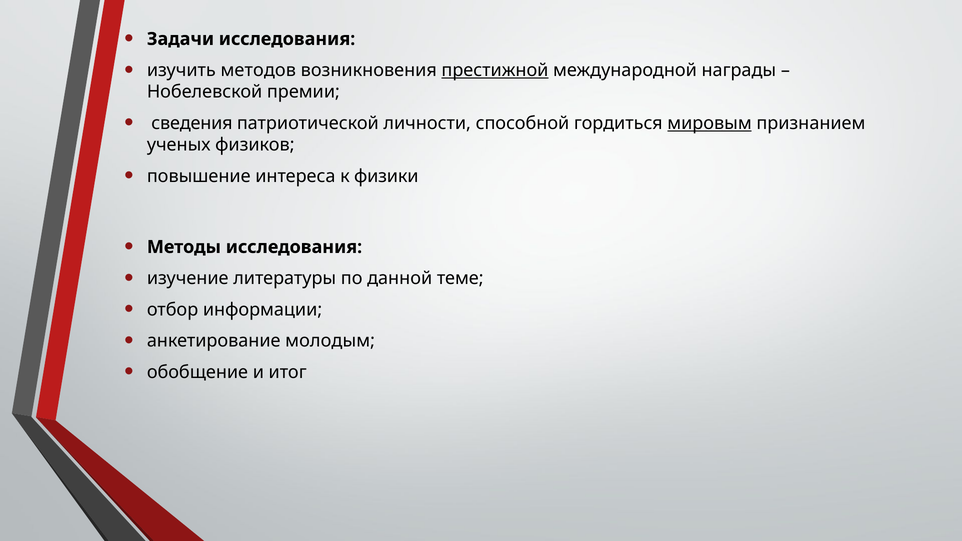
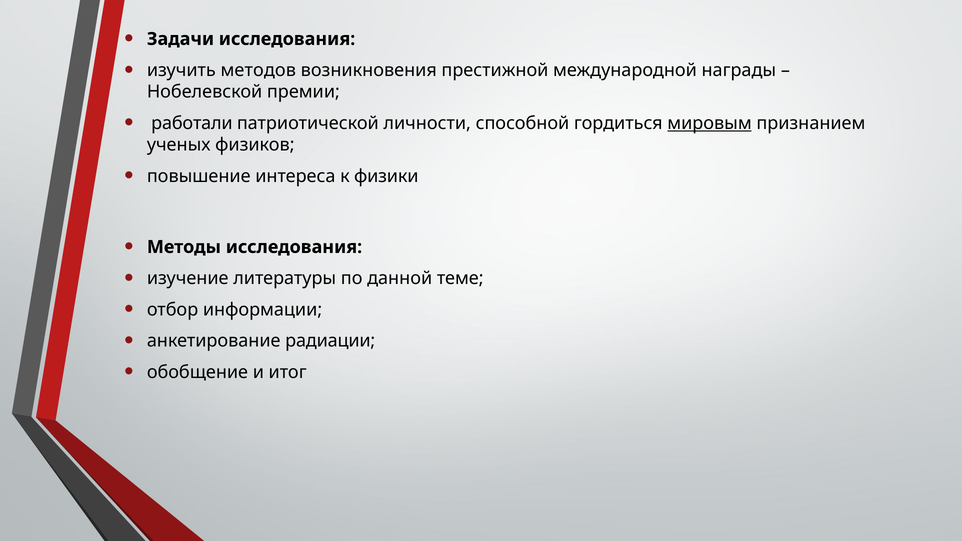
престижной underline: present -> none (495, 70)
сведения: сведения -> работали (192, 123)
молодым: молодым -> радиации (330, 341)
